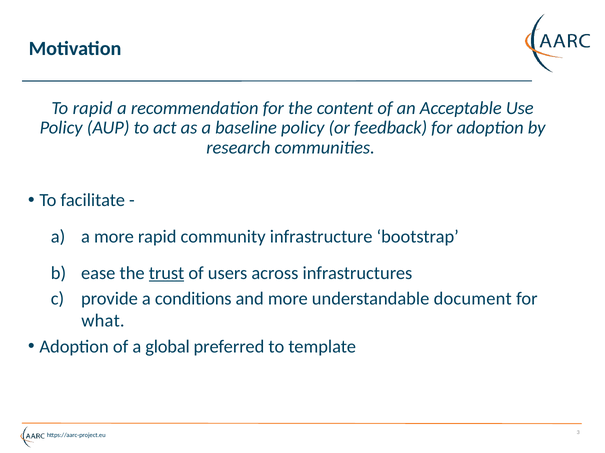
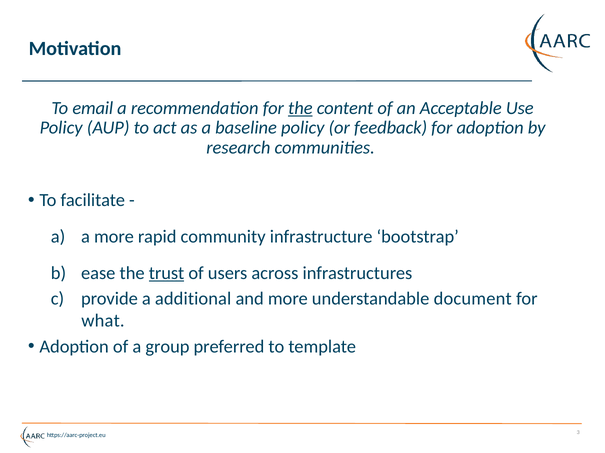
To rapid: rapid -> email (93, 108)
the underline: none -> present (300, 108)
conditions: conditions -> additional (193, 299)
global: global -> group (167, 347)
